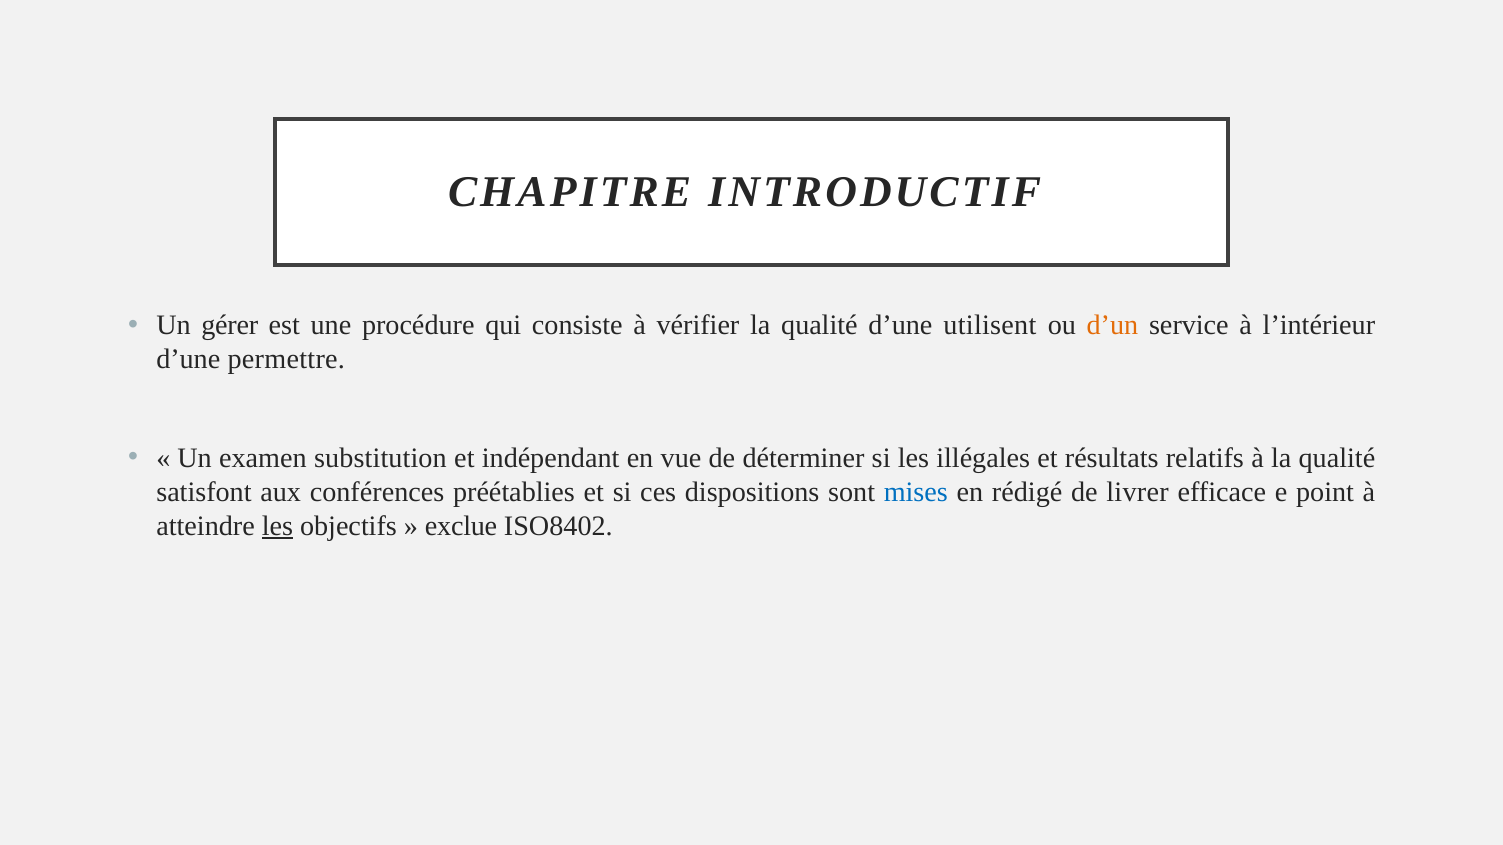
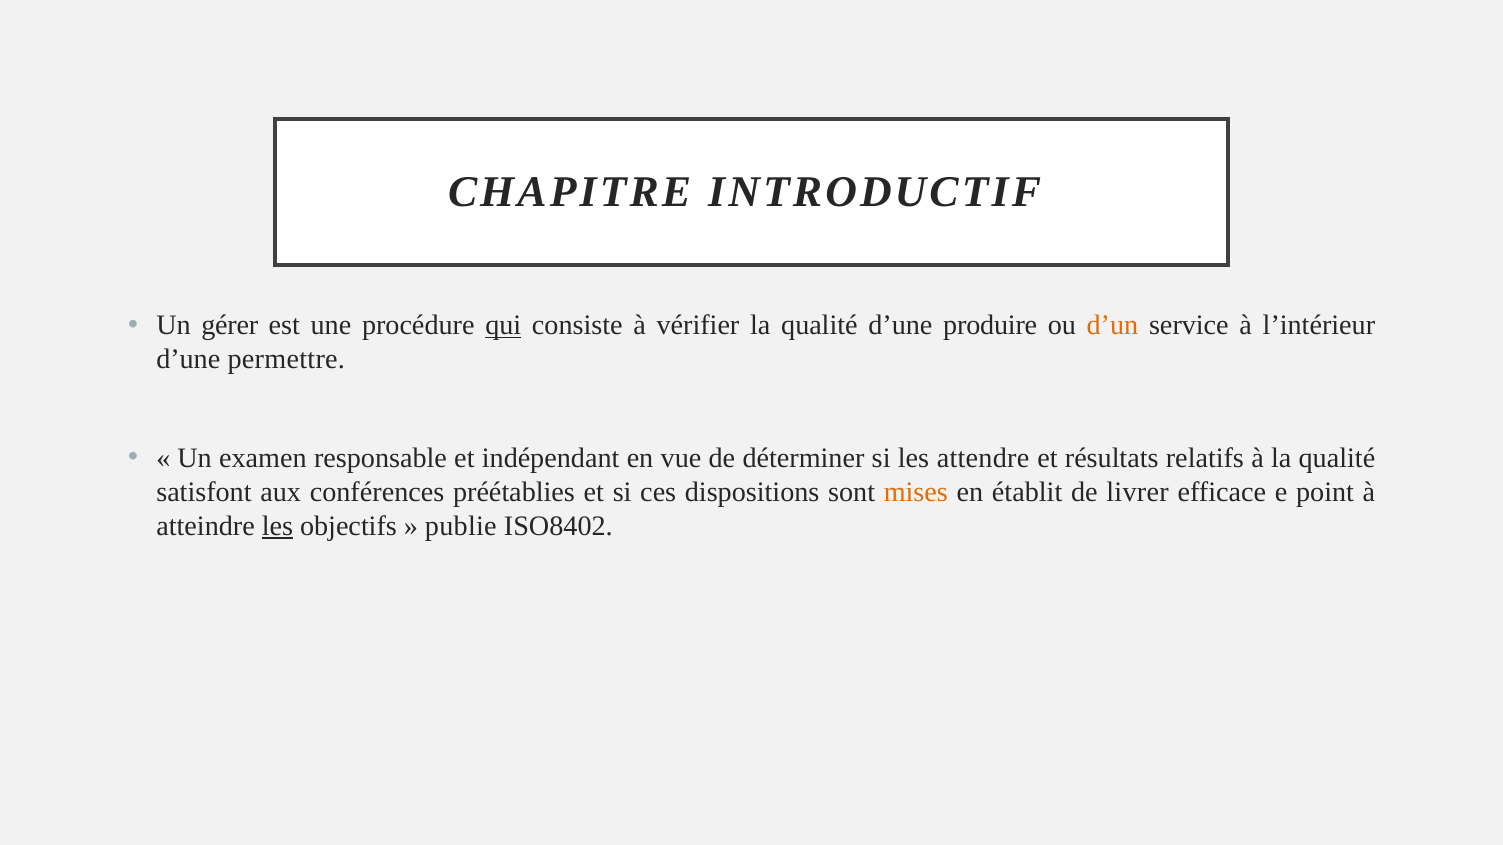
qui underline: none -> present (503, 326)
utilisent: utilisent -> produire (990, 326)
substitution: substitution -> responsable (380, 458)
illégales: illégales -> attendre (983, 458)
mises colour: blue -> orange (916, 492)
rédigé: rédigé -> établit (1027, 492)
exclue: exclue -> publie (461, 526)
